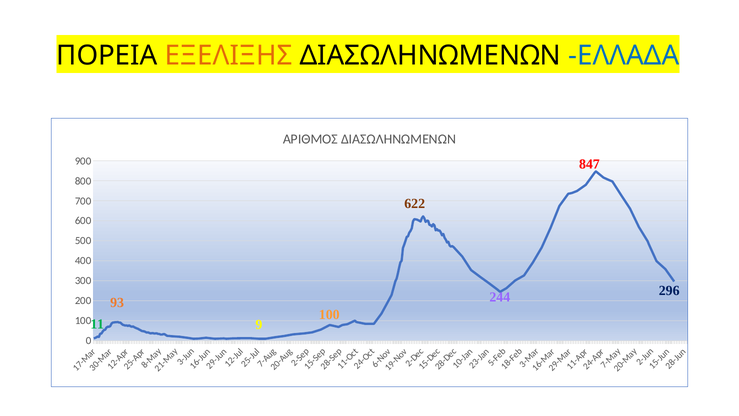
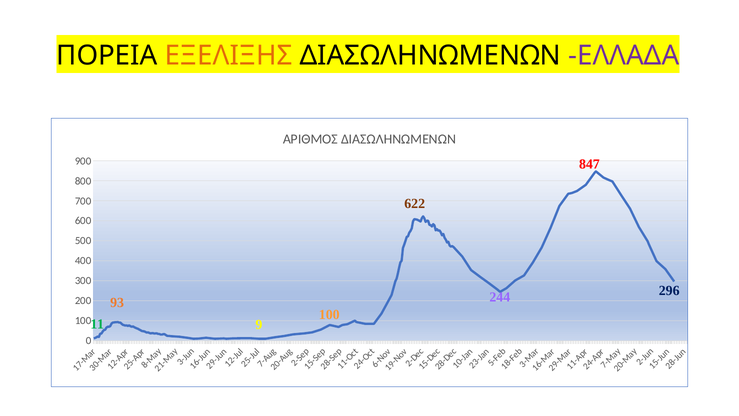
ΕΛΛΑΔΑ colour: blue -> purple (624, 55)
